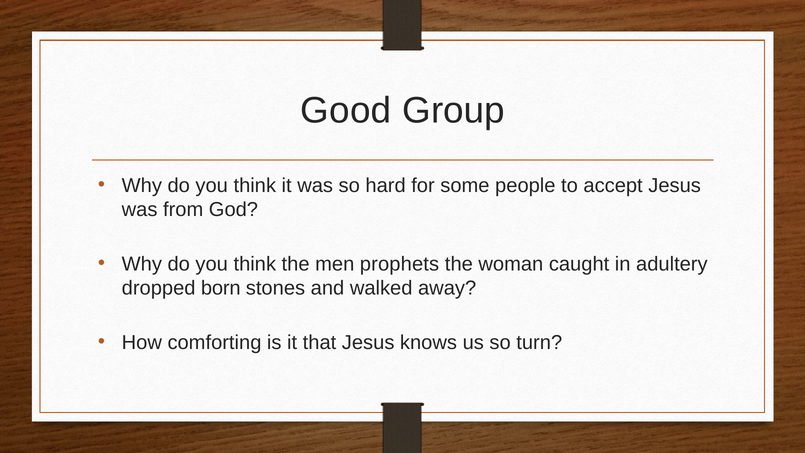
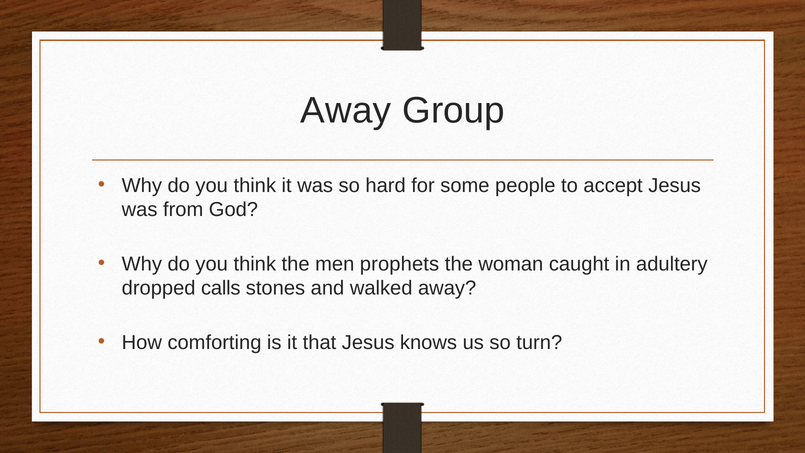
Good: Good -> Away (346, 110)
born: born -> calls (221, 288)
